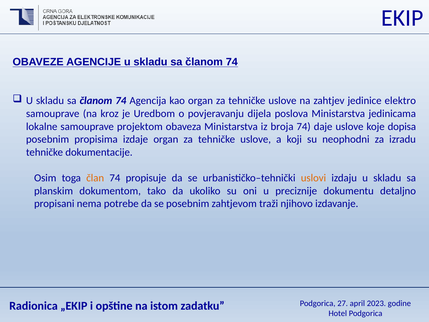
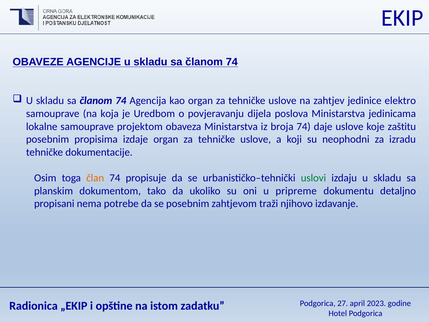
kroz: kroz -> koja (110, 114)
dopisa: dopisa -> zaštitu (402, 126)
uslovi colour: orange -> green (313, 178)
preciznije: preciznije -> pripreme (296, 191)
